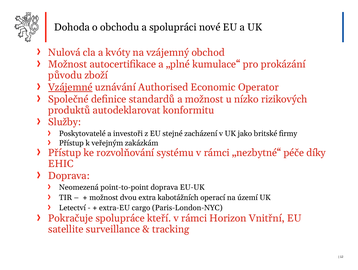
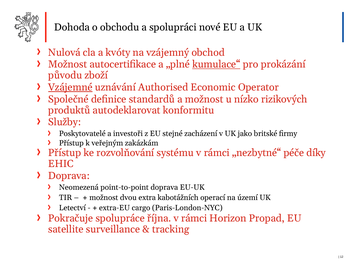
kumulace“ underline: none -> present (216, 64)
kteří: kteří -> října (159, 218)
Vnitřní: Vnitřní -> Propad (267, 218)
